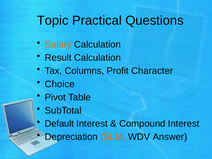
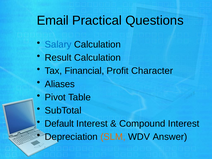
Topic: Topic -> Email (53, 21)
Salary colour: orange -> blue (58, 44)
Columns: Columns -> Financial (84, 71)
Choice: Choice -> Aliases (60, 84)
